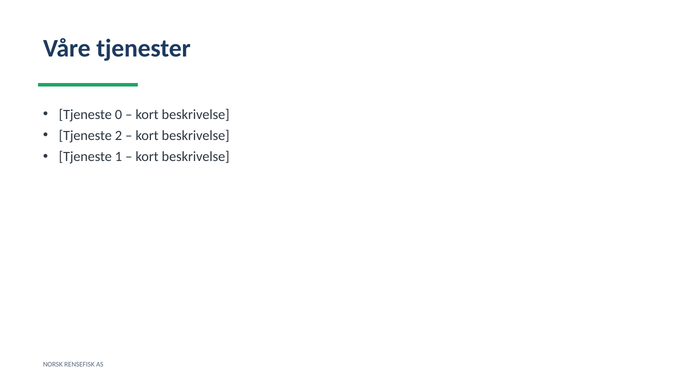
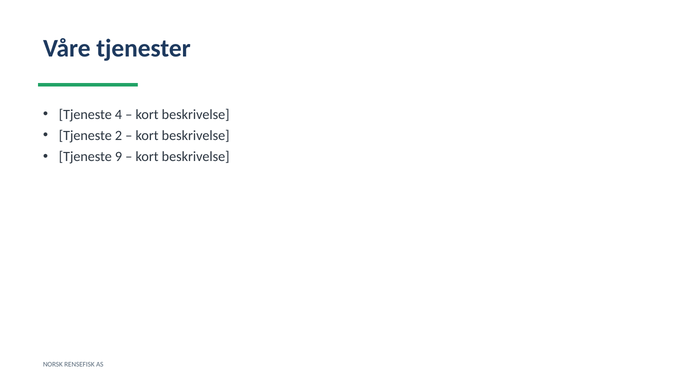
0: 0 -> 4 (119, 114)
1: 1 -> 9 (119, 157)
